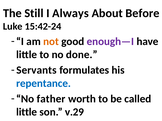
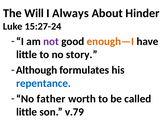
Still: Still -> Will (34, 13)
Before: Before -> Hinder (143, 13)
15:42-24: 15:42-24 -> 15:27-24 (43, 26)
not colour: orange -> purple (51, 42)
enough—I colour: purple -> orange (110, 42)
done: done -> story (82, 55)
Servants: Servants -> Although (37, 70)
v.29: v.29 -> v.79 (74, 112)
